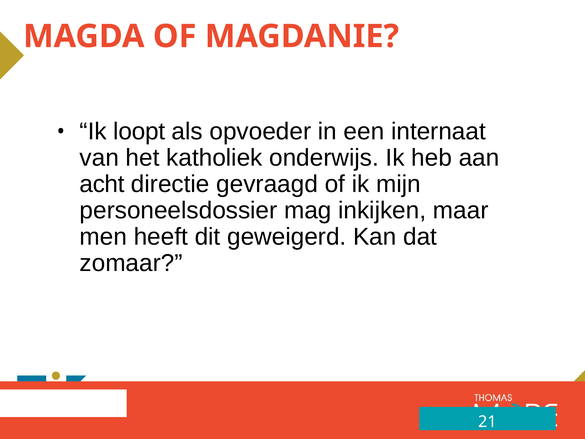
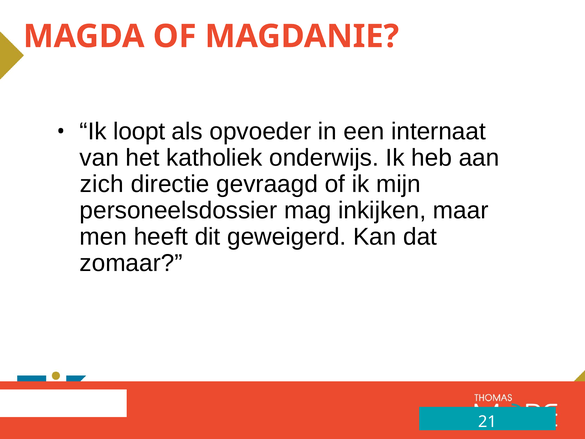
acht: acht -> zich (102, 184)
